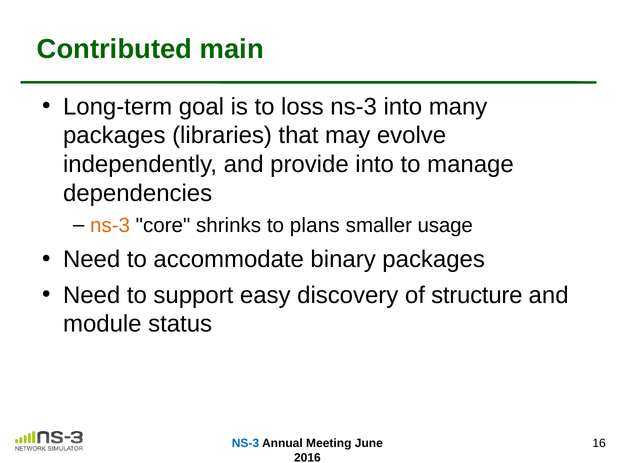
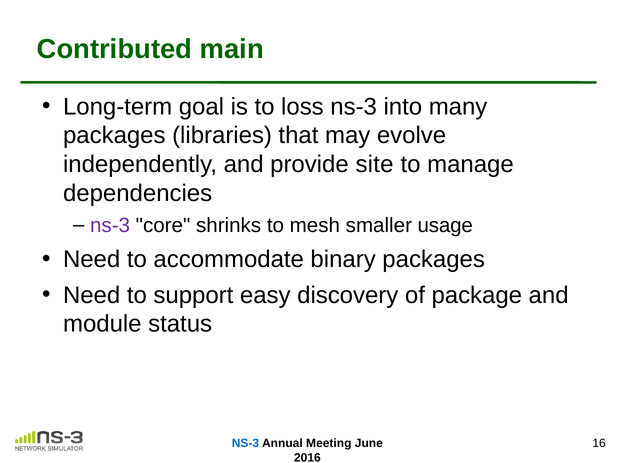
provide into: into -> site (375, 164)
ns-3 colour: orange -> purple (110, 226)
plans: plans -> mesh (315, 226)
structure: structure -> package (477, 295)
